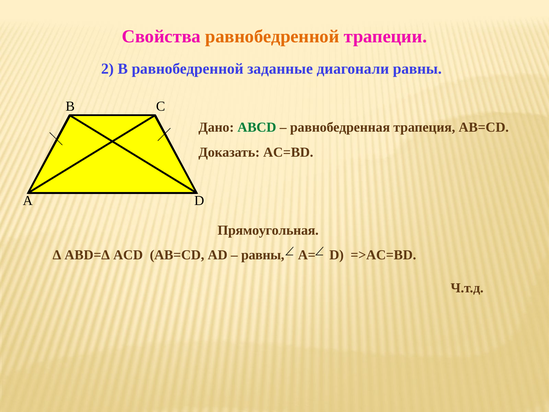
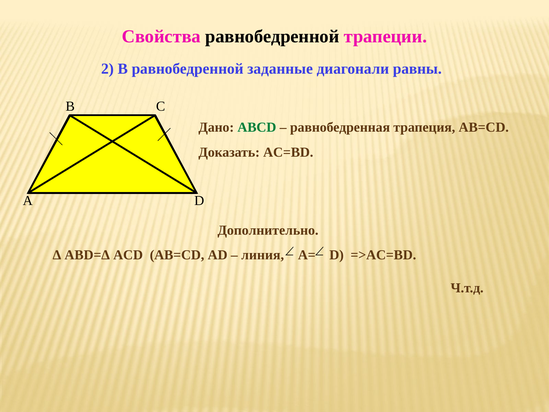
равнобедренной colour: orange -> black (272, 36)
Прямоугольная: Прямоугольная -> Дополнительно (268, 230)
равны: равны -> линия (263, 255)
